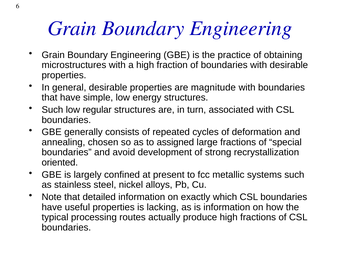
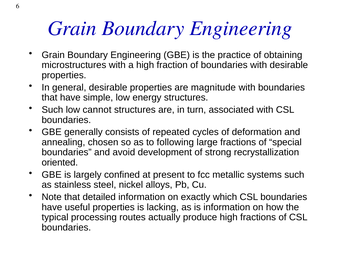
regular: regular -> cannot (97, 110)
assigned: assigned -> following (175, 142)
